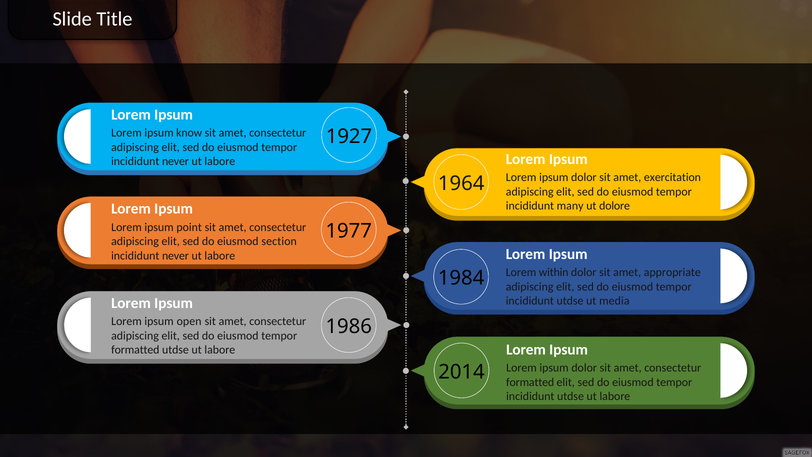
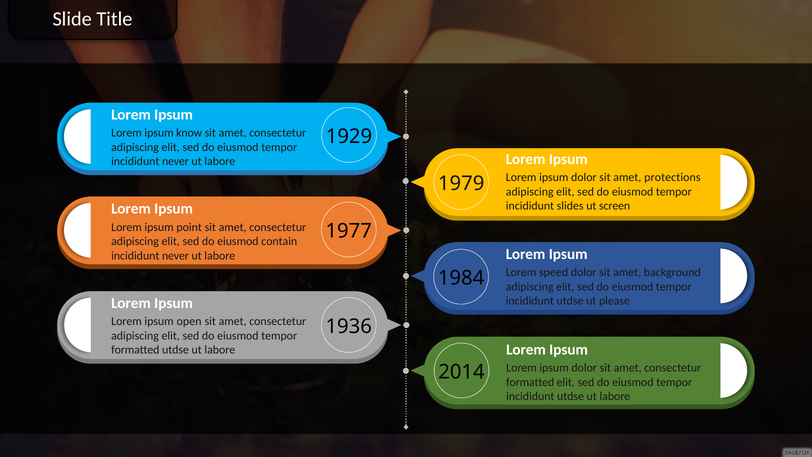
1927: 1927 -> 1929 (349, 136)
exercitation: exercitation -> protections (672, 177)
1964: 1964 -> 1979 (461, 183)
many: many -> slides (570, 206)
dolore: dolore -> screen (615, 206)
section: section -> contain (279, 241)
within: within -> speed (554, 272)
appropriate: appropriate -> background (672, 272)
media: media -> please (614, 301)
1986: 1986 -> 1936 (349, 326)
